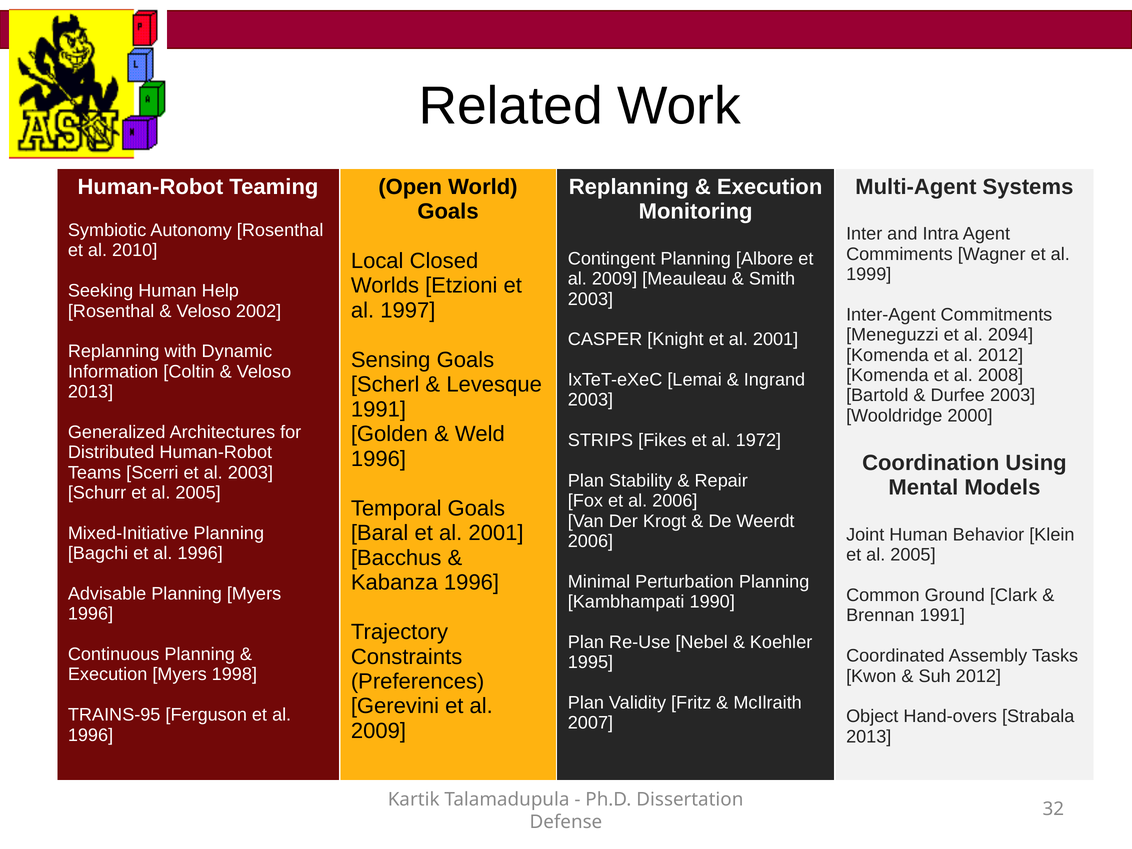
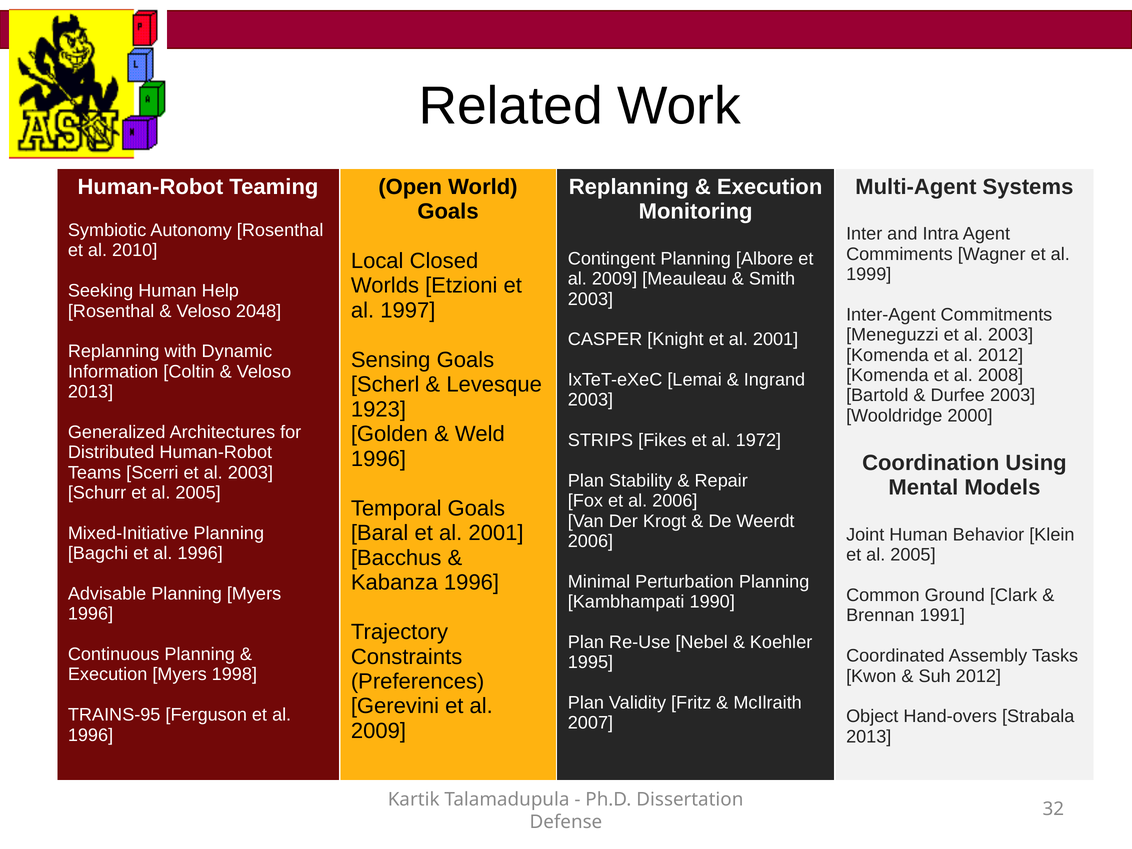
2002: 2002 -> 2048 (259, 311)
Meneguzzi et al 2094: 2094 -> 2003 (1011, 335)
1991: 1991 -> 1923 (378, 409)
